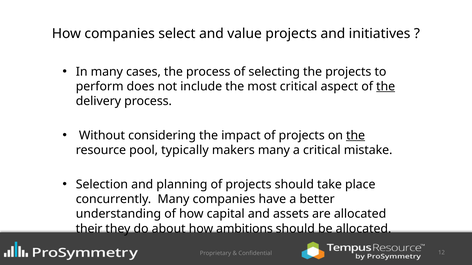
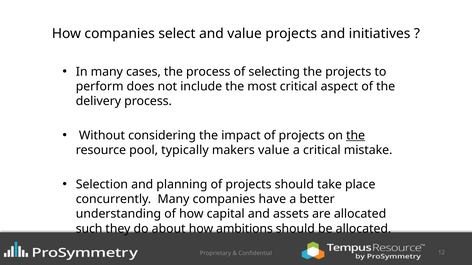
the underline: present -> none (386, 87)
makers many: many -> value (274, 151)
their: their -> such (89, 229)
